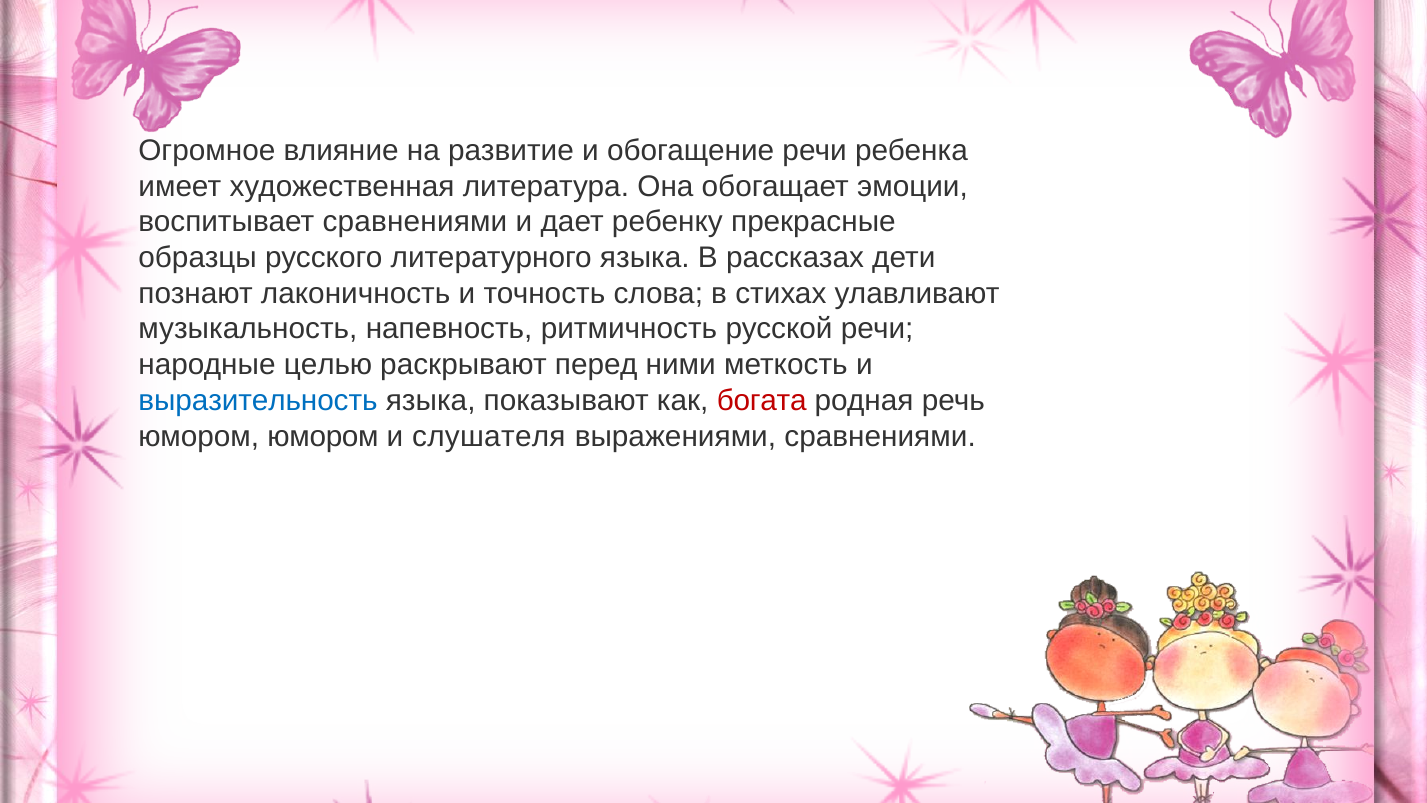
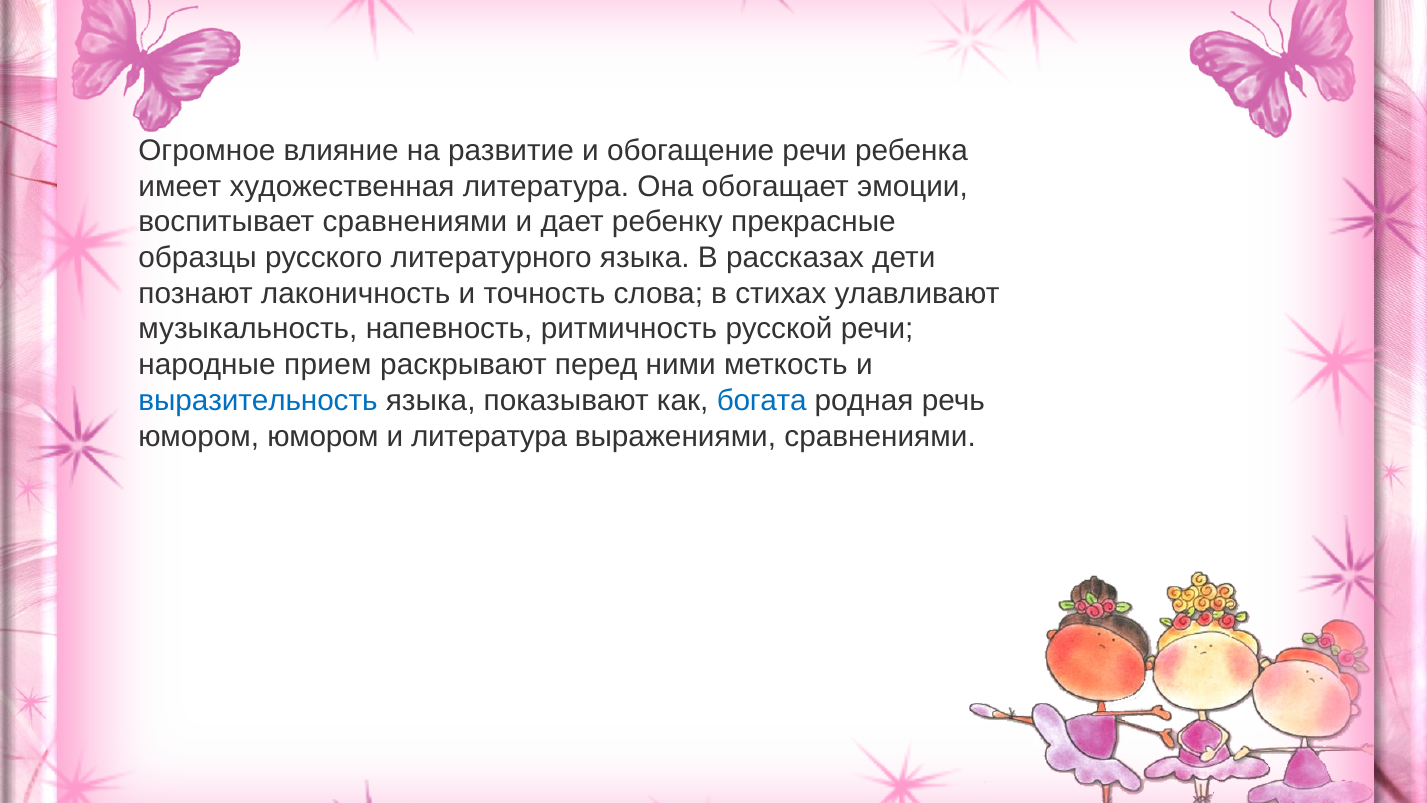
целью: целью -> прием (328, 365)
богата colour: red -> blue (762, 400)
и слушателя: слушателя -> литература (489, 436)
